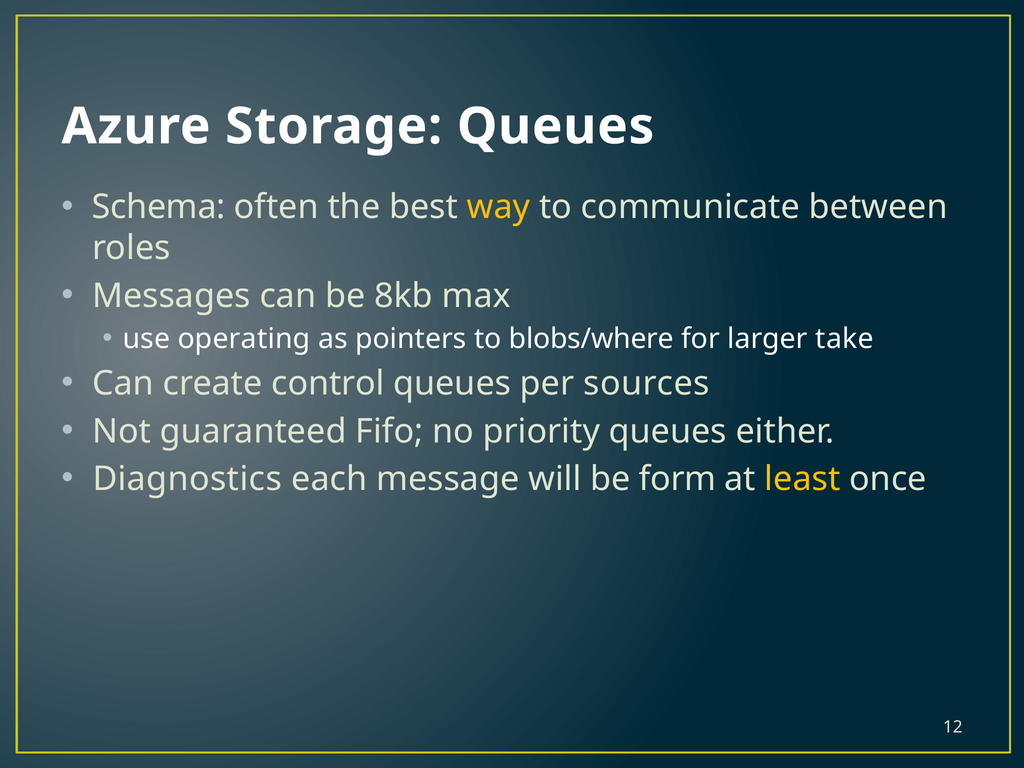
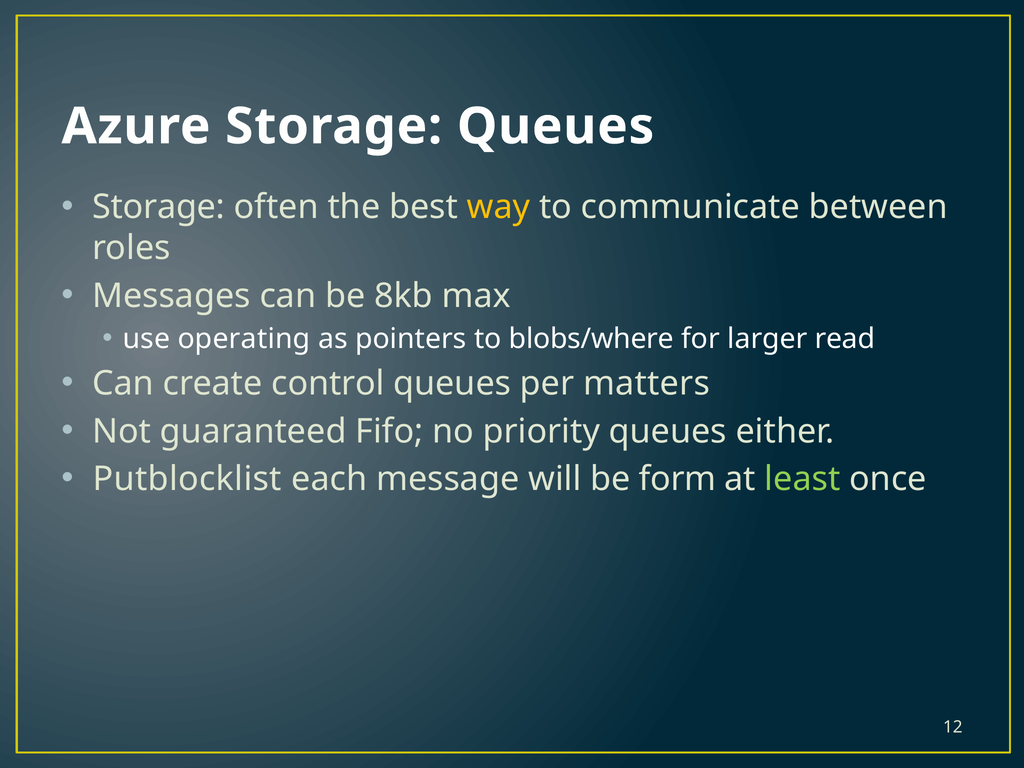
Schema: Schema -> Storage (159, 207)
take: take -> read (845, 339)
sources: sources -> matters (647, 384)
Diagnostics: Diagnostics -> Putblocklist (187, 479)
least colour: yellow -> light green (802, 479)
